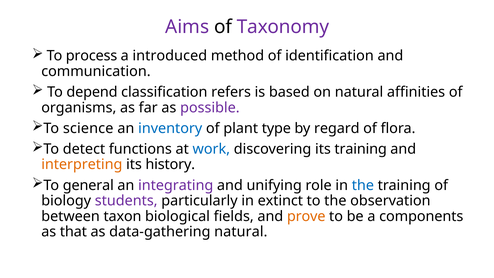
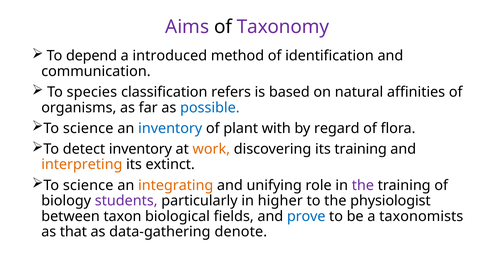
process: process -> depend (92, 56)
depend: depend -> species (92, 92)
possible colour: purple -> blue (210, 108)
type: type -> with (276, 128)
detect functions: functions -> inventory (140, 149)
work colour: blue -> orange (211, 149)
history: history -> extinct (170, 164)
general: general -> science (88, 185)
integrating colour: purple -> orange (176, 185)
the colour: blue -> purple (363, 185)
extinct: extinct -> higher (280, 201)
observation: observation -> physiologist (390, 201)
prove colour: orange -> blue (306, 216)
components: components -> taxonomists (421, 216)
data-gathering natural: natural -> denote (241, 232)
